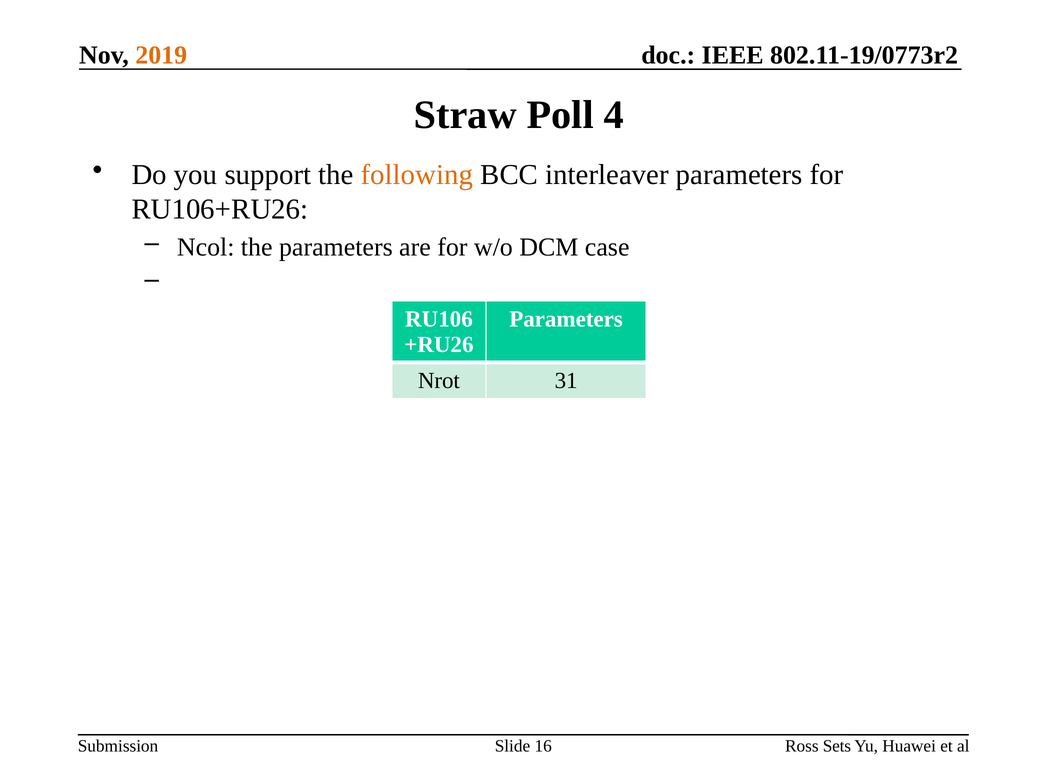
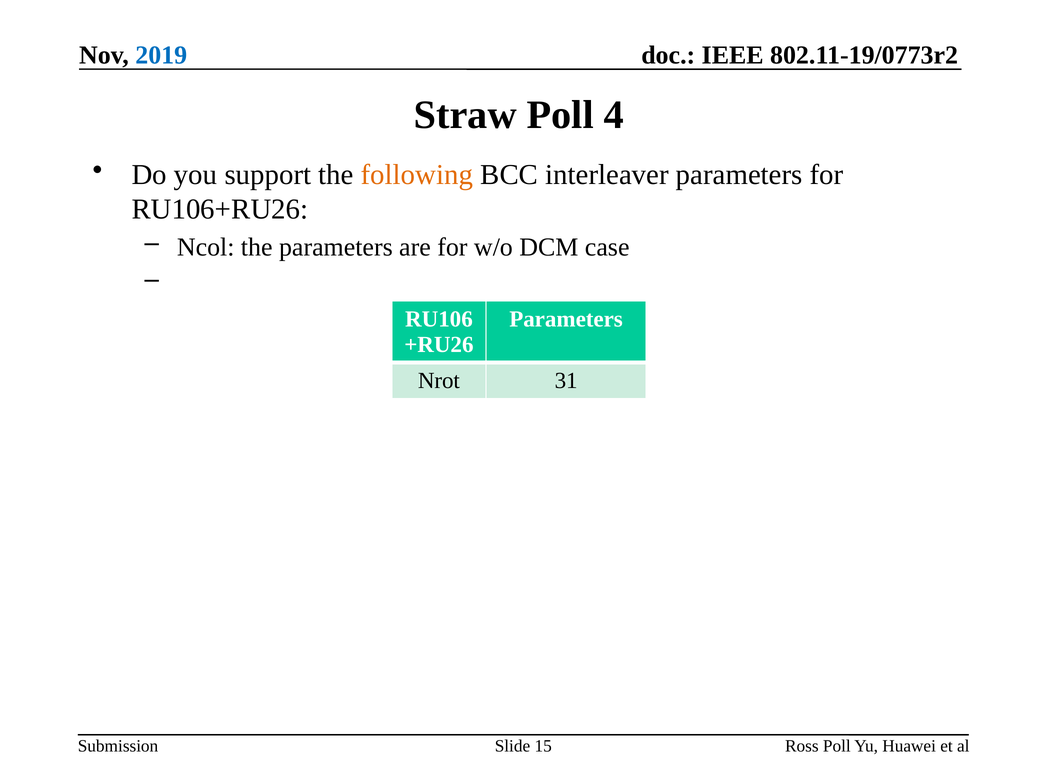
2019 colour: orange -> blue (161, 55)
16: 16 -> 15 (543, 747)
Ross Sets: Sets -> Poll (837, 747)
